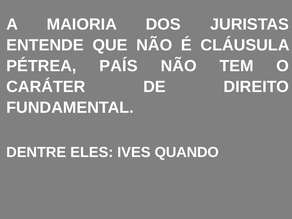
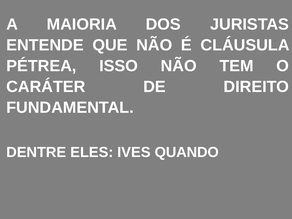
PAÍS: PAÍS -> ISSO (119, 66)
